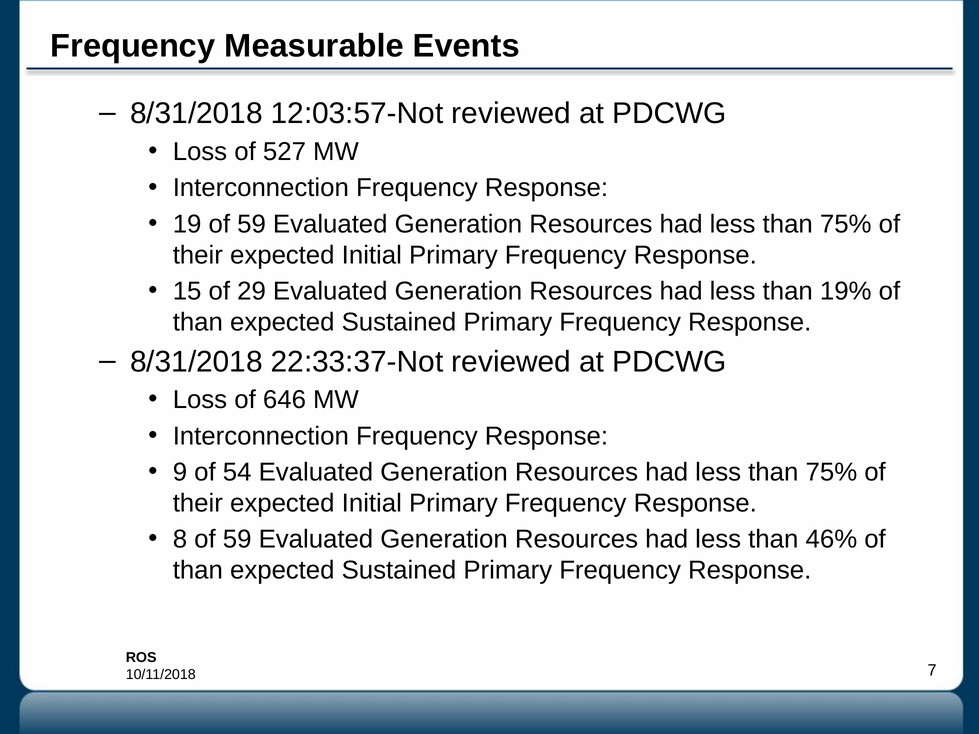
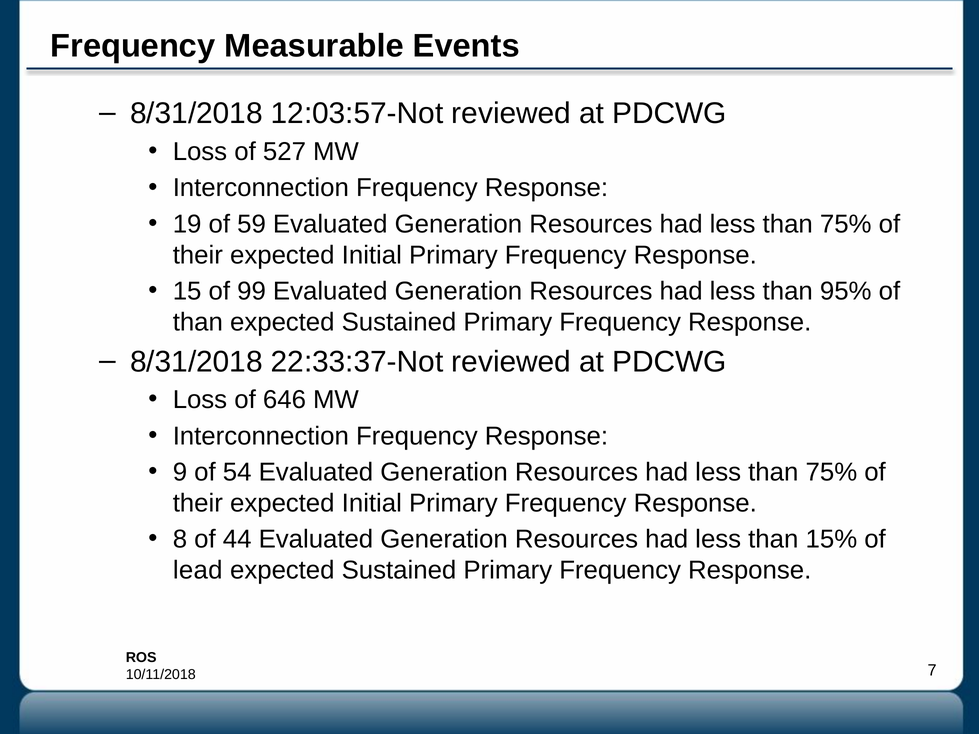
29: 29 -> 99 (252, 291)
19%: 19% -> 95% (846, 291)
8 of 59: 59 -> 44 (237, 539)
46%: 46% -> 15% (831, 539)
than: than -> lead (198, 570)
